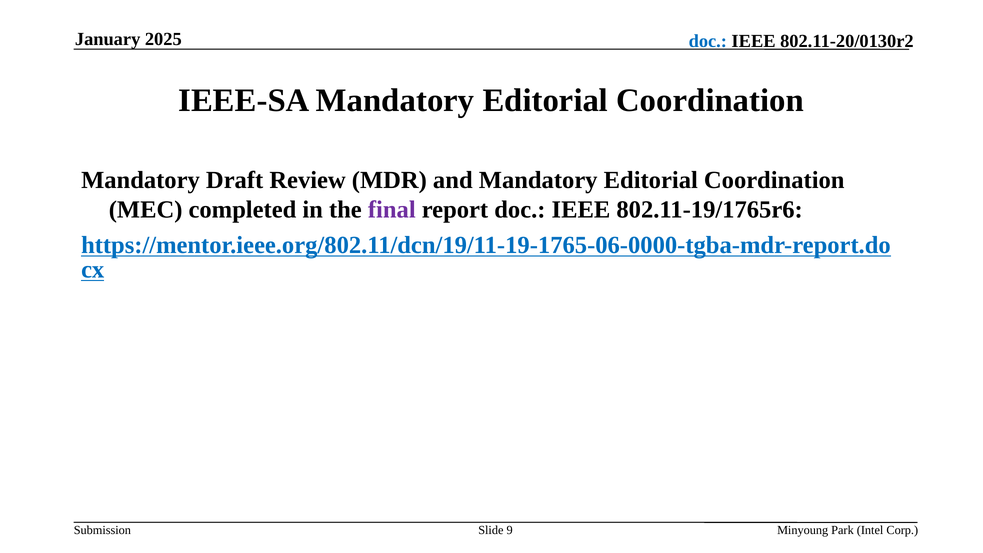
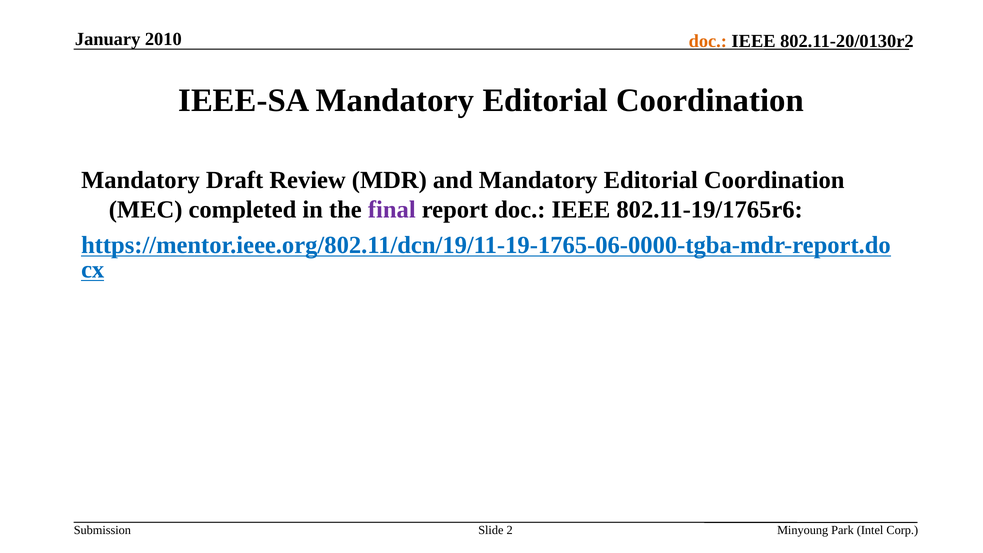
2025: 2025 -> 2010 (163, 39)
doc colour: blue -> orange (708, 41)
9: 9 -> 2 (510, 530)
